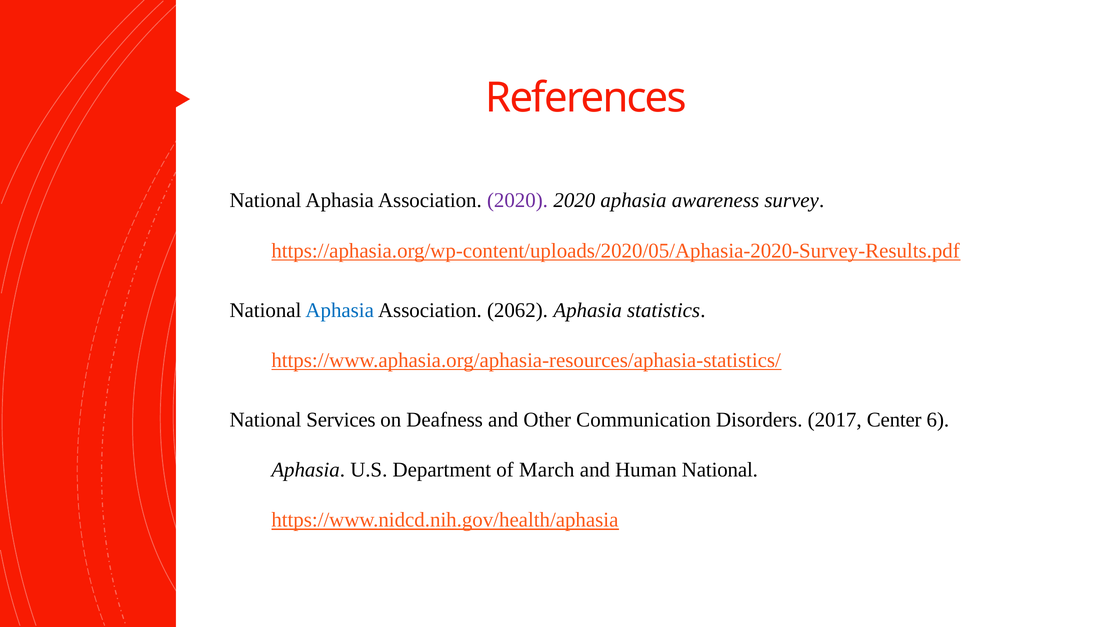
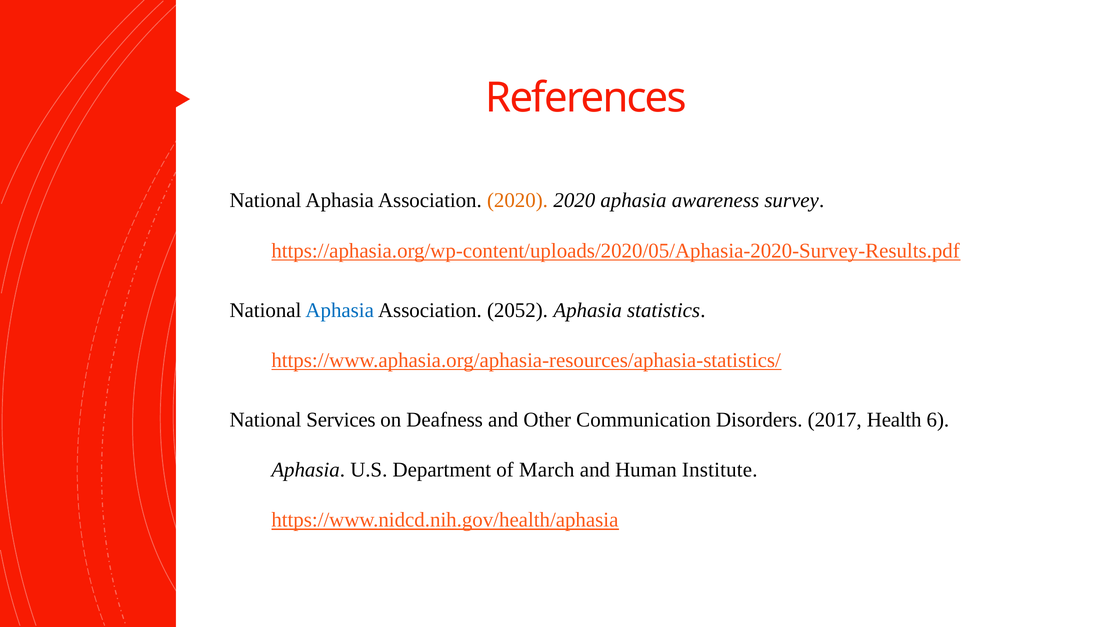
2020 colour: purple -> orange (517, 201)
2062: 2062 -> 2052 (517, 310)
Center: Center -> Health (894, 420)
Human National: National -> Institute (720, 470)
